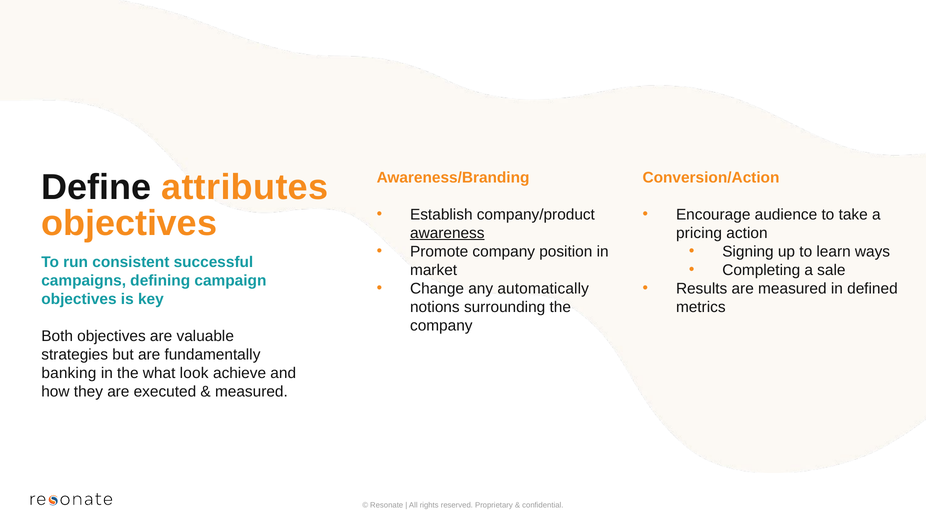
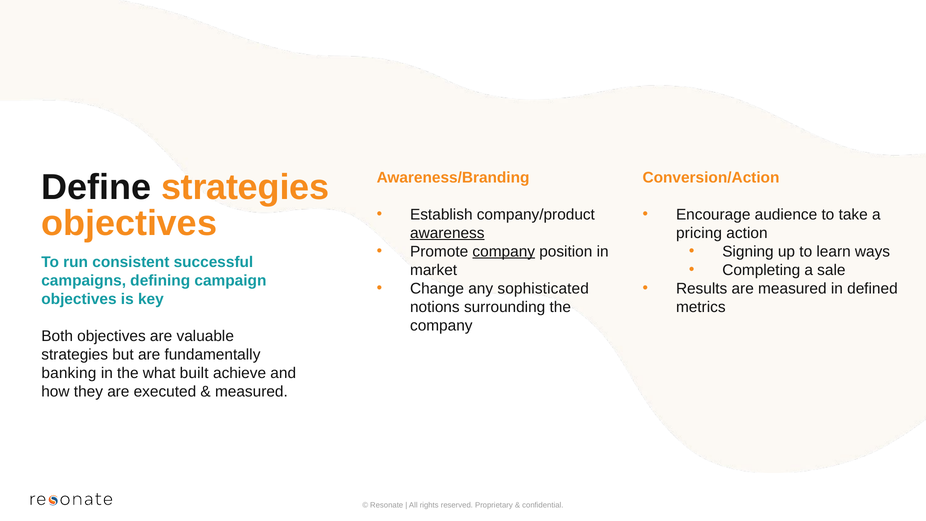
Define attributes: attributes -> strategies (245, 187)
company underline: none -> present (504, 251)
automatically: automatically -> sophisticated (543, 288)
look: look -> built (194, 373)
